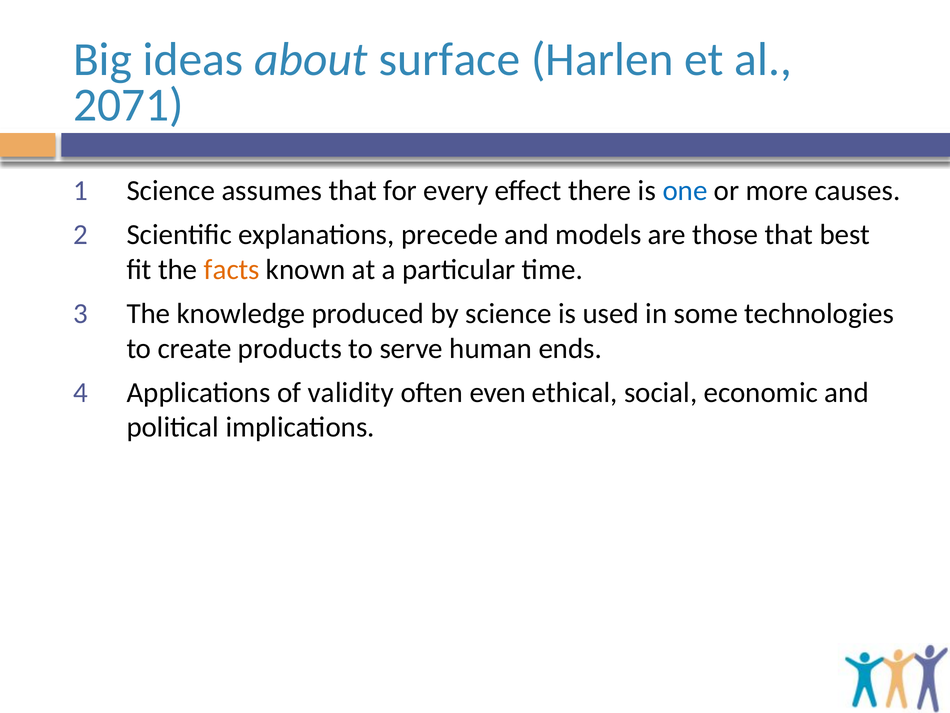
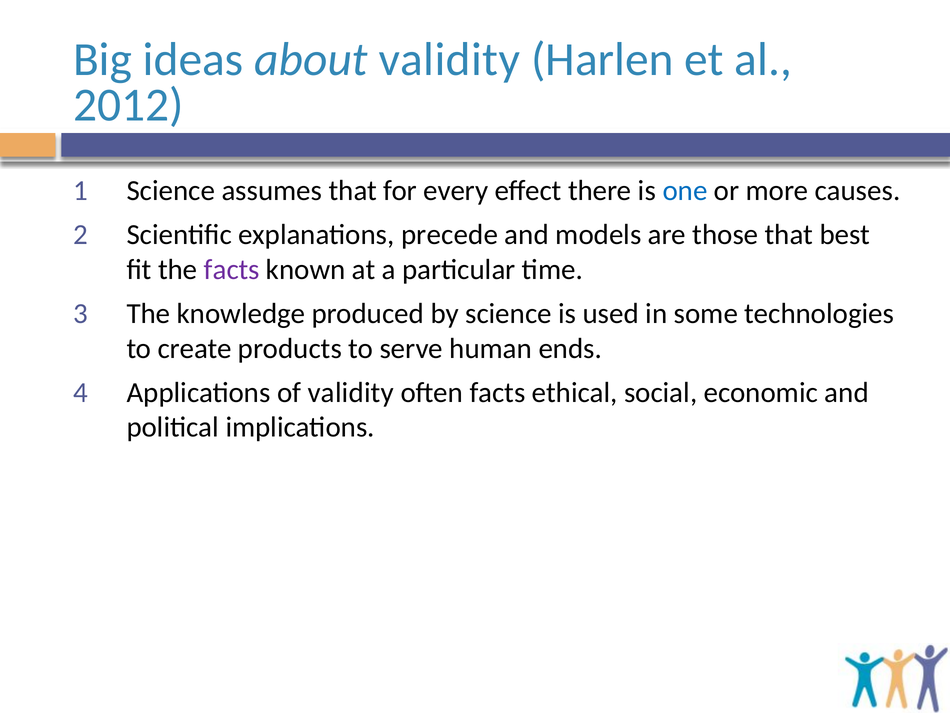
about surface: surface -> validity (449, 60)
2071: 2071 -> 2012 (128, 105)
facts colour: orange -> purple (232, 269)
often even: even -> facts (498, 392)
